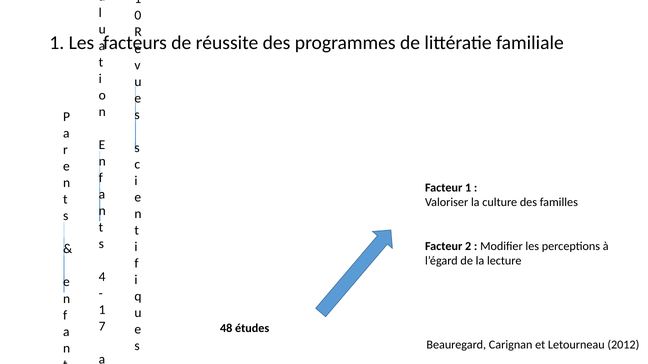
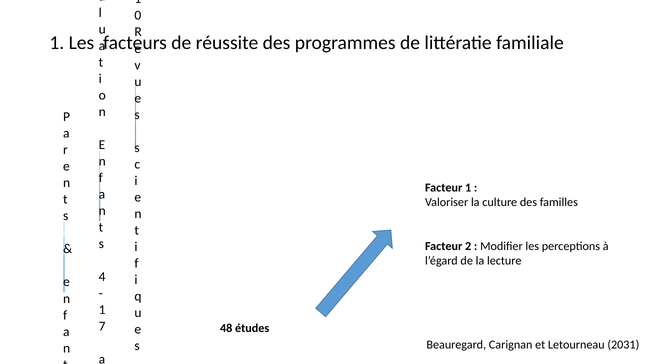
2012: 2012 -> 2031 (623, 345)
